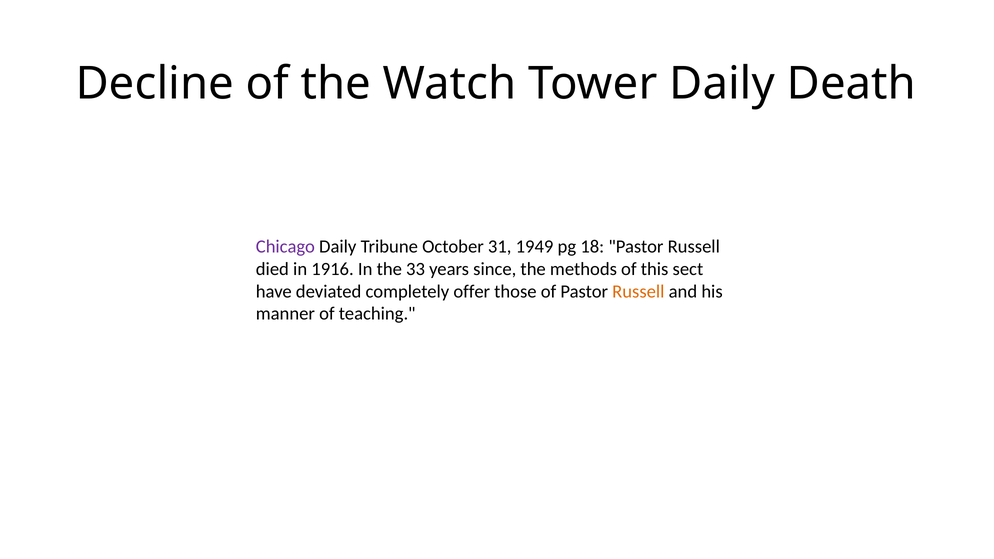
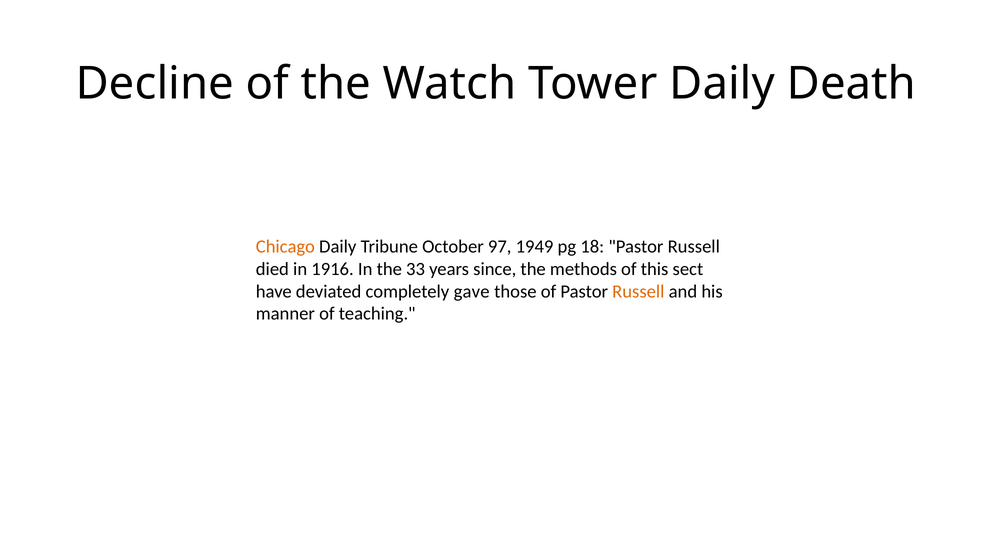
Chicago colour: purple -> orange (285, 247)
31: 31 -> 97 (500, 247)
offer: offer -> gave (472, 291)
